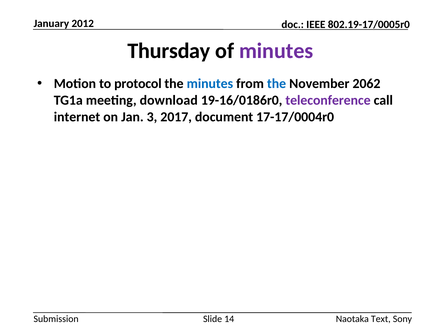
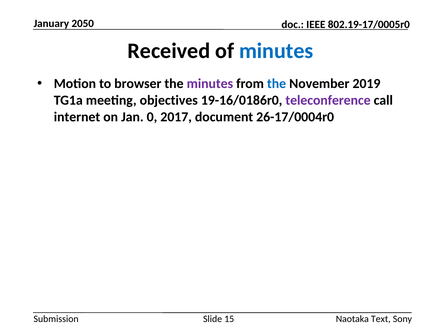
2012: 2012 -> 2050 (83, 23)
Thursday: Thursday -> Received (169, 51)
minutes colour: purple -> blue (276, 51)
protocol: protocol -> browser (138, 84)
minutes colour: blue -> purple (210, 84)
2062: 2062 -> 2019 (366, 84)
download: download -> objectives (169, 100)
3: 3 -> 0 (152, 117)
17-17/0004r0: 17-17/0004r0 -> 26-17/0004r0 (295, 117)
14: 14 -> 15 (229, 319)
